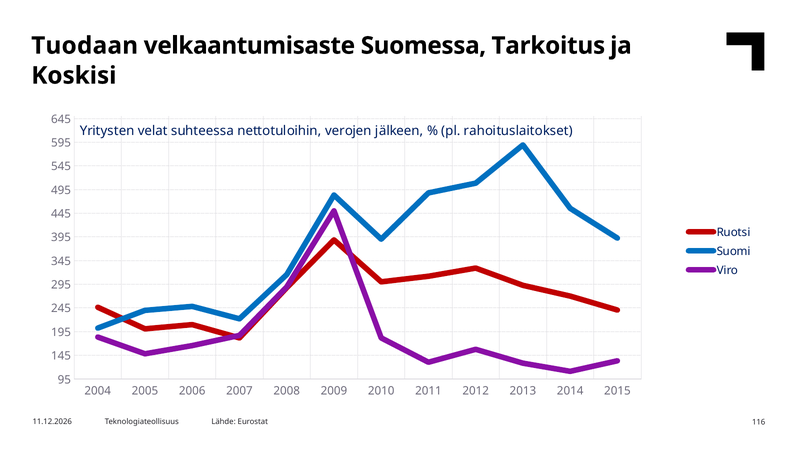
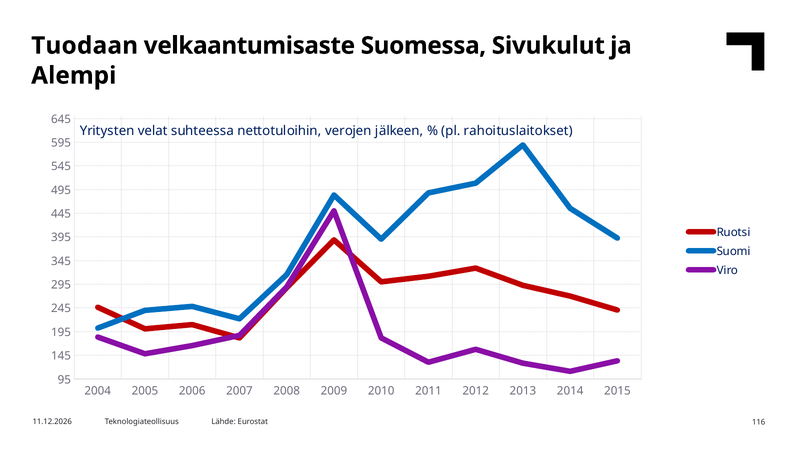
Tarkoitus: Tarkoitus -> Sivukulut (548, 46)
Koskisi: Koskisi -> Alempi (74, 75)
